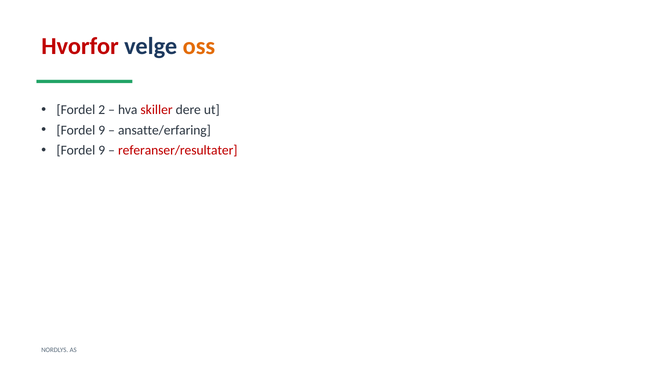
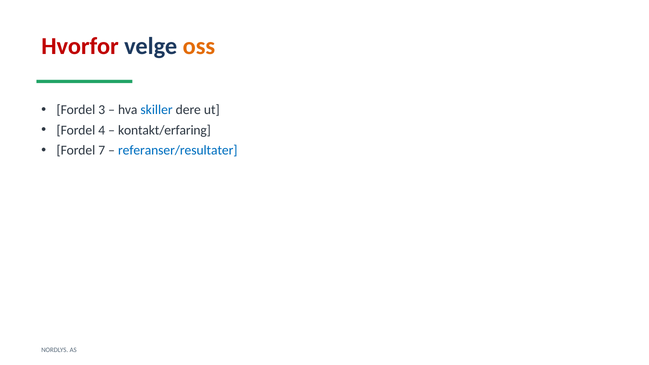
2: 2 -> 3 (102, 110)
skiller colour: red -> blue (157, 110)
9: 9 -> 4 (102, 130)
ansatte/erfaring: ansatte/erfaring -> kontakt/erfaring (164, 130)
9: 9 -> 7 (102, 151)
referanser/resultater colour: red -> blue (178, 151)
